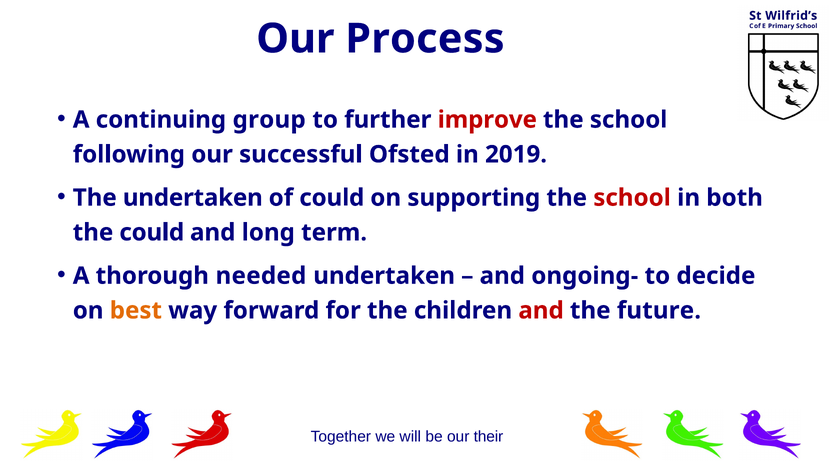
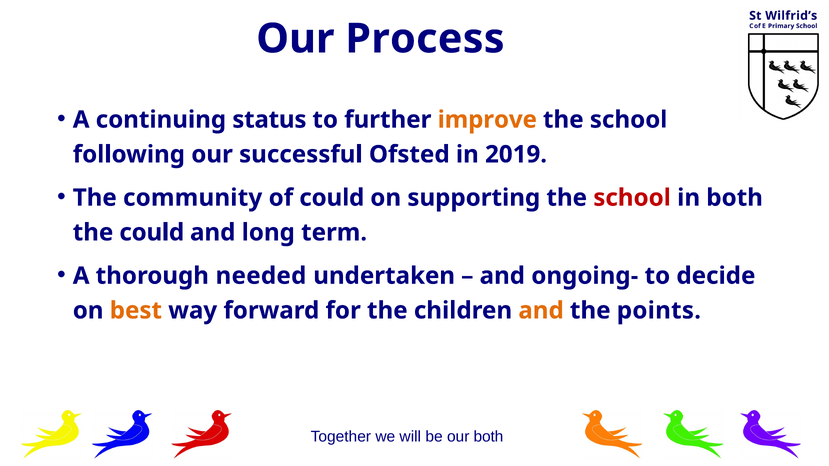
group: group -> status (269, 120)
improve colour: red -> orange (487, 120)
The undertaken: undertaken -> community (193, 198)
and colour: red -> orange (541, 311)
future: future -> points (659, 311)
our their: their -> both (488, 437)
